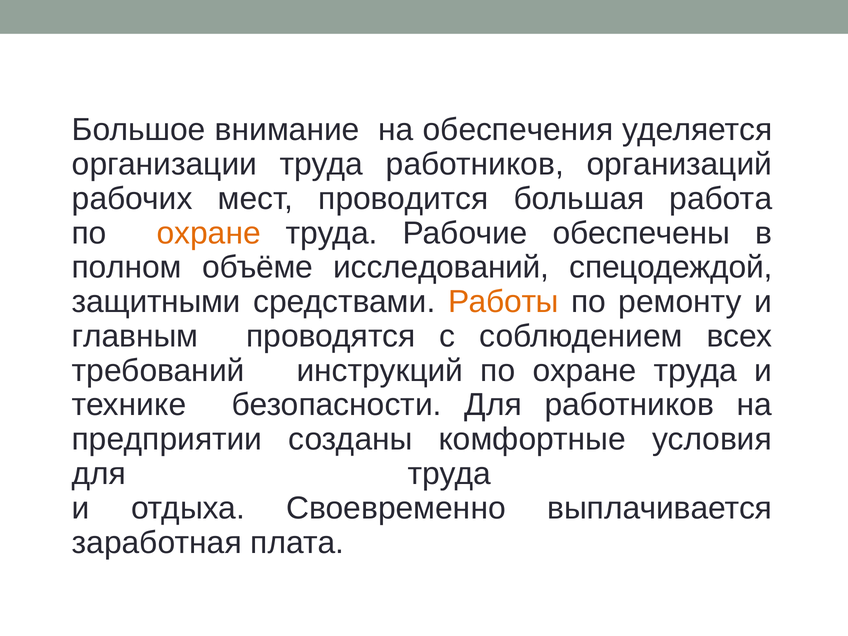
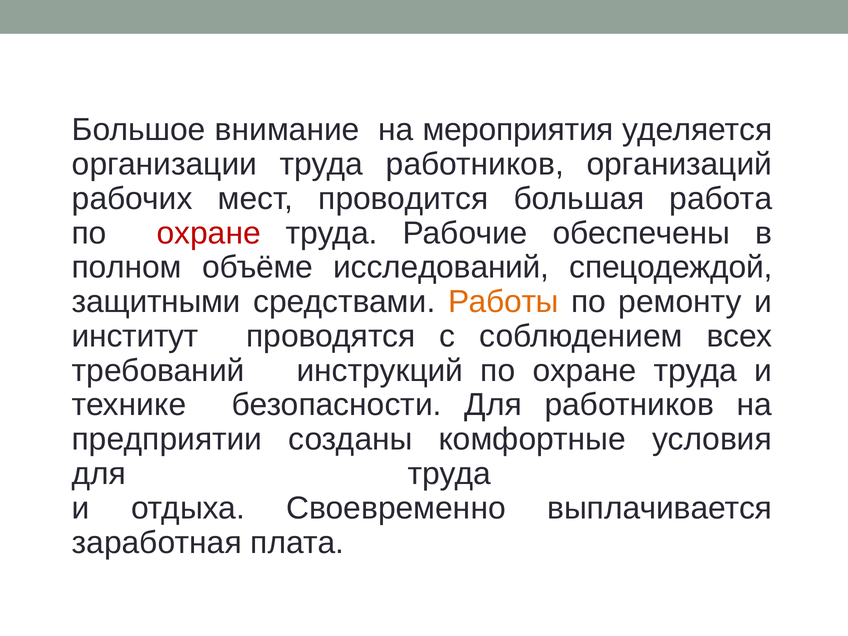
обеспечения: обеспечения -> мероприятия (518, 130)
охране colour: orange -> red (209, 233)
главным: главным -> институт (135, 336)
